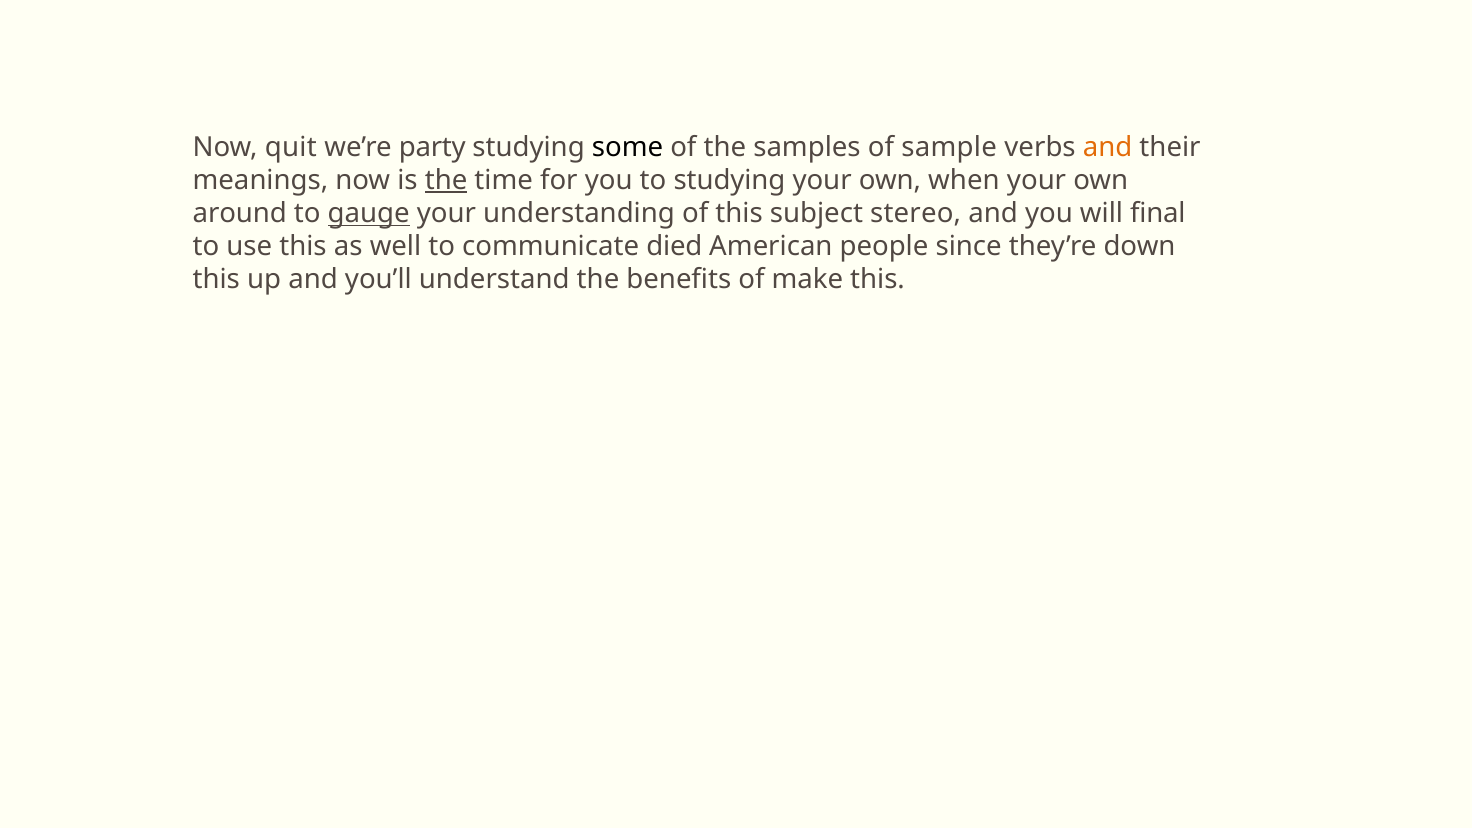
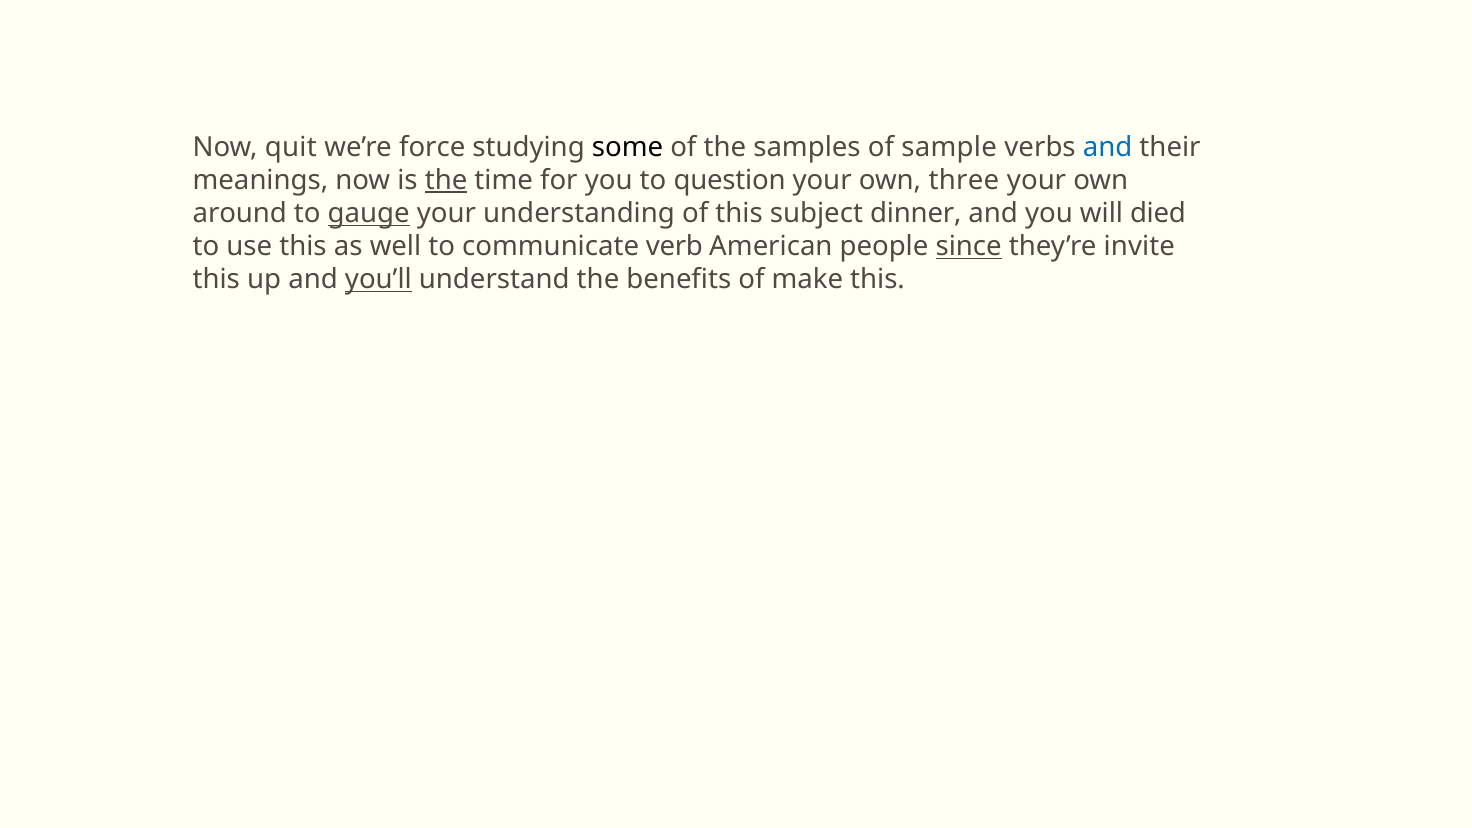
party: party -> force (432, 147)
and colour: orange -> blue (1108, 147)
to studying: studying -> question (730, 180)
when: when -> three (964, 180)
stereo: stereo -> dinner (916, 214)
final: final -> died (1158, 214)
died: died -> verb (674, 247)
since underline: none -> present (969, 247)
down: down -> invite (1139, 247)
you’ll underline: none -> present (378, 280)
